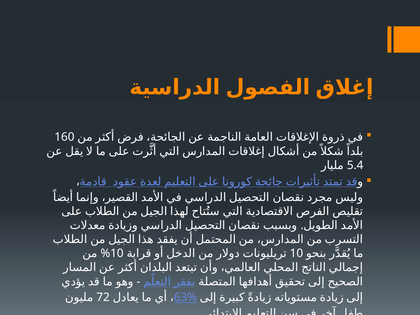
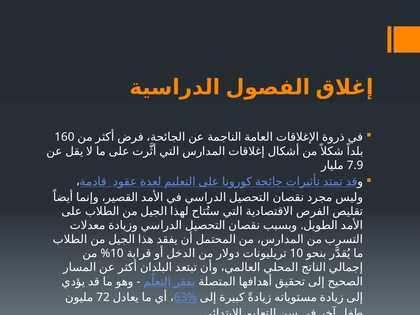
5.4: 5.4 -> 7.9 (355, 165)
